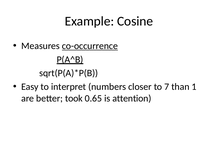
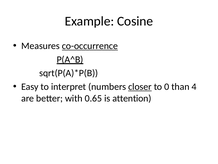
closer underline: none -> present (140, 86)
7: 7 -> 0 (167, 86)
1: 1 -> 4 (194, 86)
took: took -> with (74, 98)
